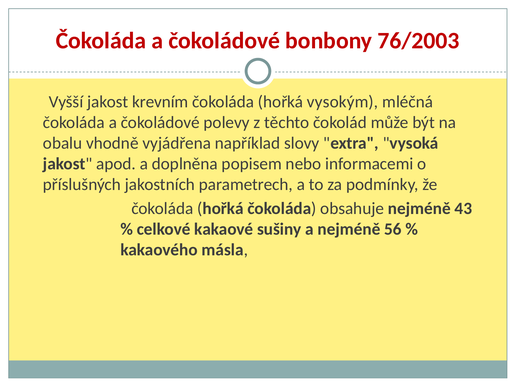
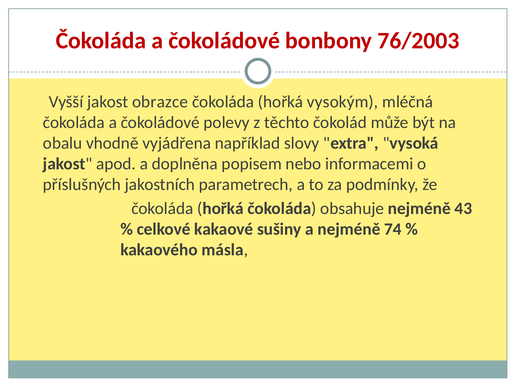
krevním: krevním -> obrazce (160, 102)
56: 56 -> 74 (393, 229)
